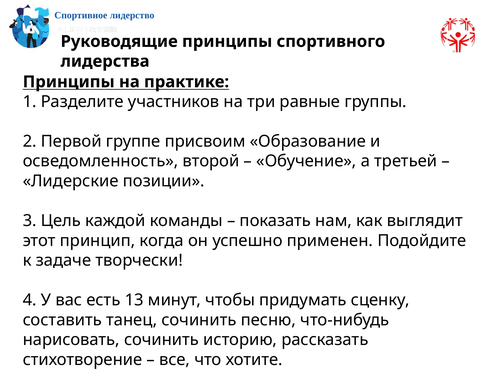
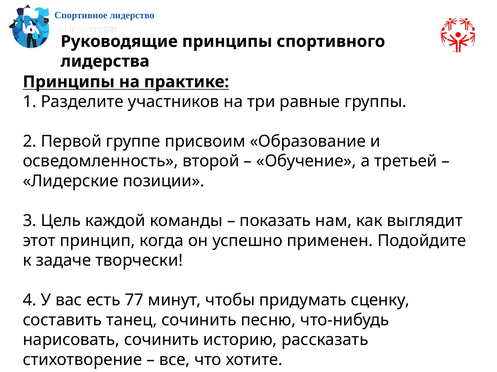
13: 13 -> 77 (134, 301)
